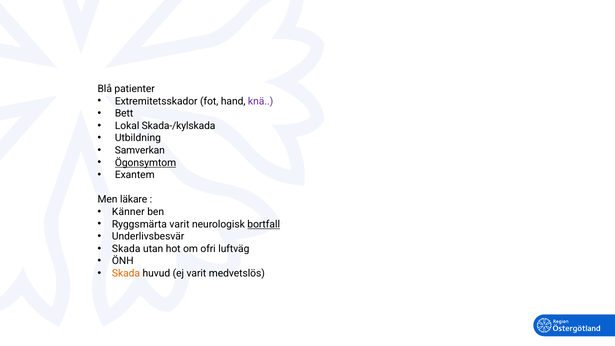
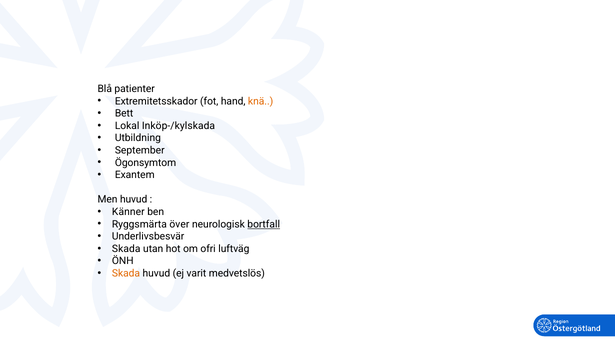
knä colour: purple -> orange (261, 101)
Skada-/kylskada: Skada-/kylskada -> Inköp-/kylskada (178, 126)
Samverkan: Samverkan -> September (140, 150)
Ögonsymtom underline: present -> none (146, 163)
Men läkare: läkare -> huvud (134, 200)
Ryggsmärta varit: varit -> över (179, 224)
